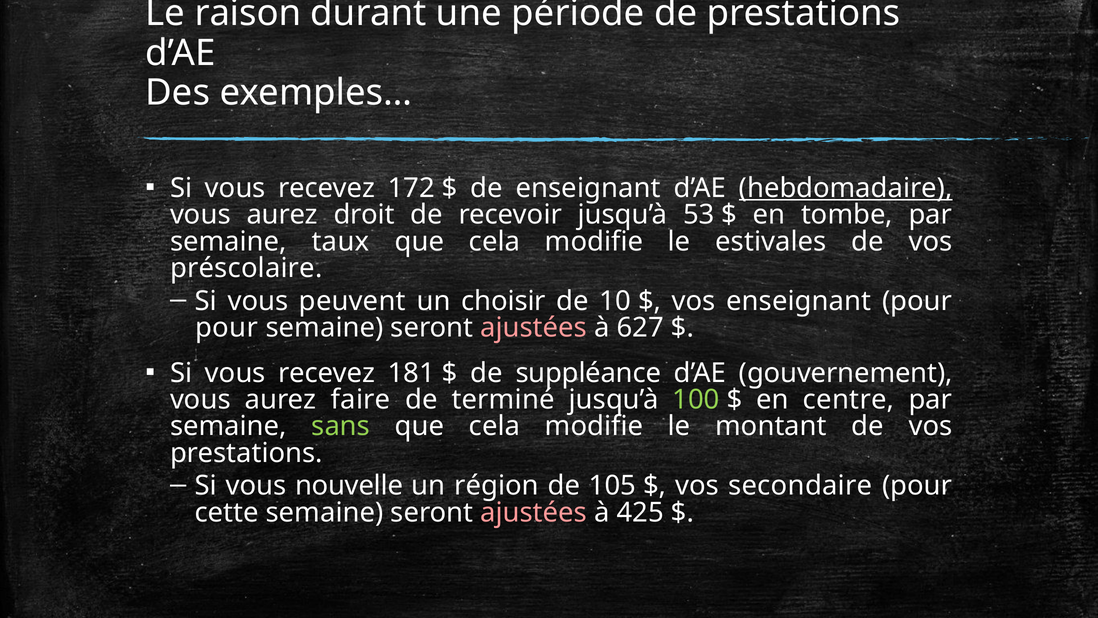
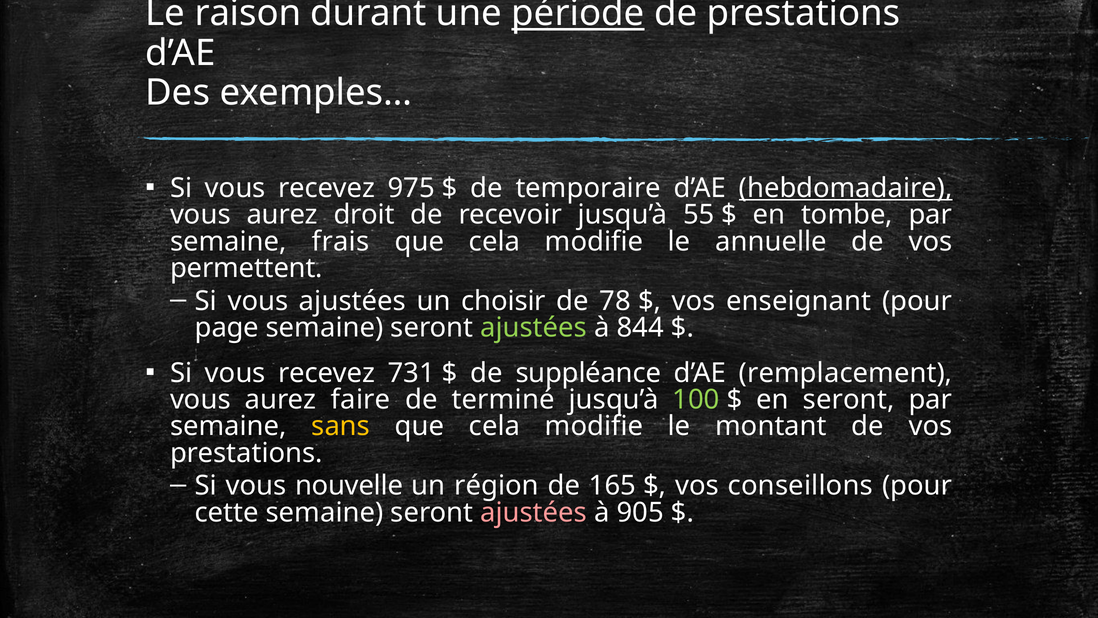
période underline: none -> present (578, 13)
172: 172 -> 975 (411, 188)
de enseignant: enseignant -> temporaire (588, 188)
53: 53 -> 55 (699, 215)
taux: taux -> frais (341, 241)
estivales: estivales -> annuelle (771, 241)
préscolaire: préscolaire -> permettent (246, 268)
vous peuvent: peuvent -> ajustées (352, 301)
10: 10 -> 78 (615, 301)
pour: pour -> page (227, 328)
ajustées colour: pink -> light green (534, 328)
627: 627 -> 844 (640, 328)
181: 181 -> 731 (411, 373)
gouvernement: gouvernement -> remplacement (846, 373)
en centre: centre -> seront (849, 400)
sans colour: light green -> yellow (341, 426)
105: 105 -> 165 (613, 486)
secondaire: secondaire -> conseillons (800, 486)
425: 425 -> 905 (640, 512)
